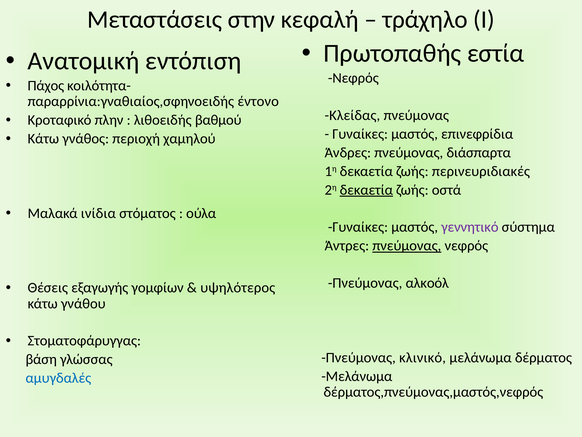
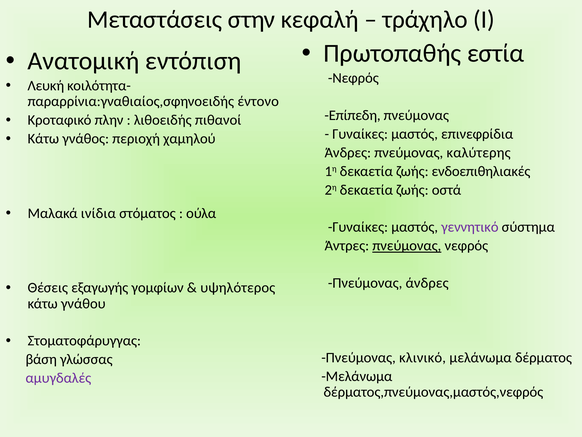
Πάχος: Πάχος -> Λευκή (46, 86)
Κλείδας: Κλείδας -> Επίπεδη (353, 115)
βαθμού: βαθμού -> πιθανοί (218, 120)
διάσπαρτα: διάσπαρτα -> καλύτερης (479, 152)
περινευριδιακές: περινευριδιακές -> ενδοεπιθηλιακές (481, 171)
δεκαετία underline: present -> none (366, 190)
Πνεύμονας αλκοόλ: αλκοόλ -> άνδρες (427, 283)
αμυγδαλές colour: blue -> purple (58, 378)
